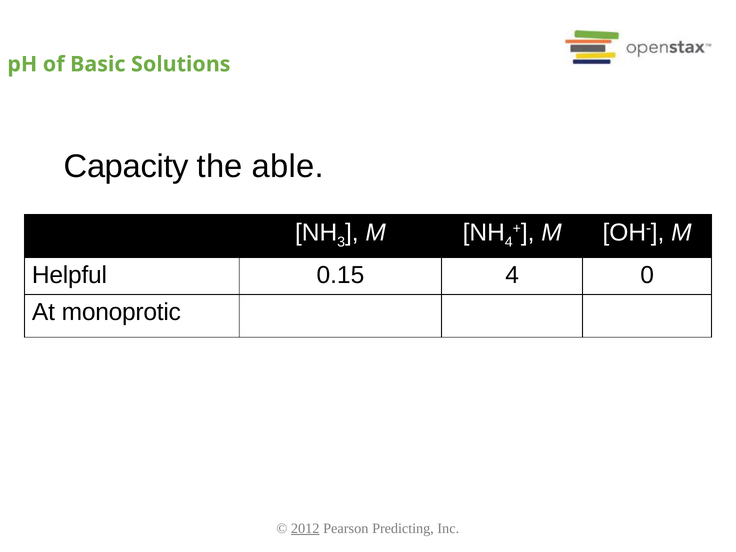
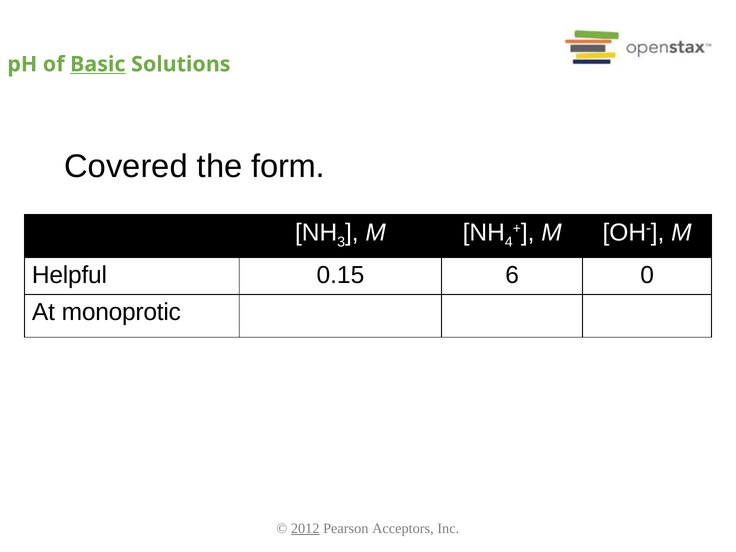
Basic underline: none -> present (98, 64)
Capacity: Capacity -> Covered (126, 167)
able: able -> form (288, 167)
0.15 4: 4 -> 6 (512, 275)
Predicting: Predicting -> Acceptors (403, 528)
